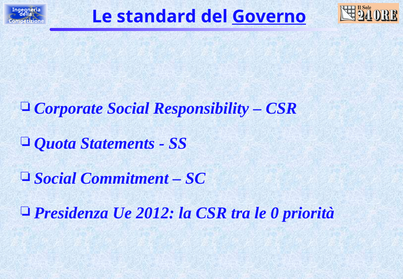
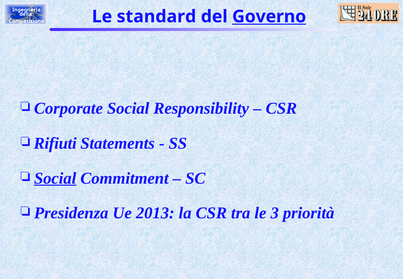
Quota: Quota -> Rifiuti (55, 143)
Social underline: none -> present (55, 178)
2012: 2012 -> 2013 (155, 213)
0: 0 -> 3 (275, 213)
